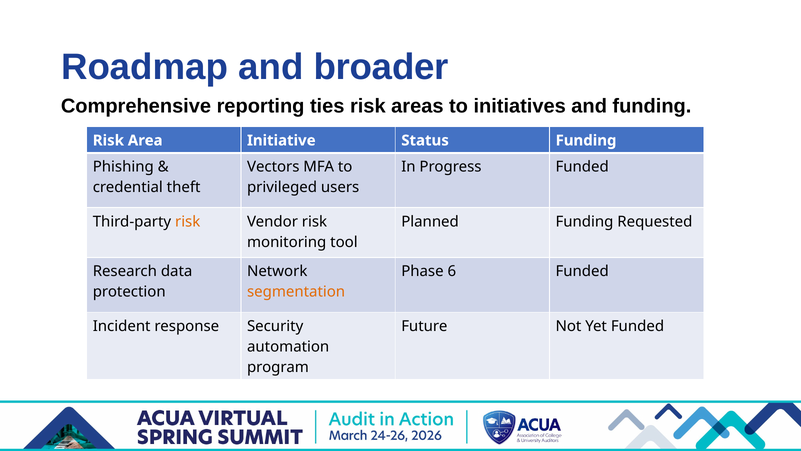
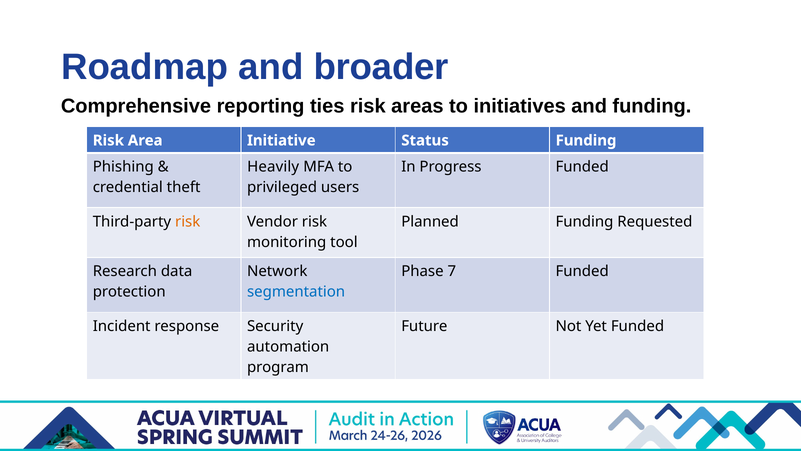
Vectors: Vectors -> Heavily (273, 167)
6: 6 -> 7 (452, 271)
segmentation colour: orange -> blue (296, 292)
